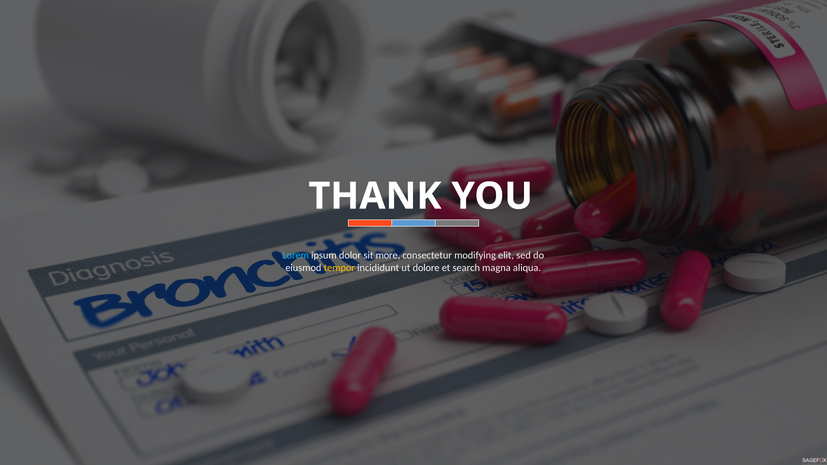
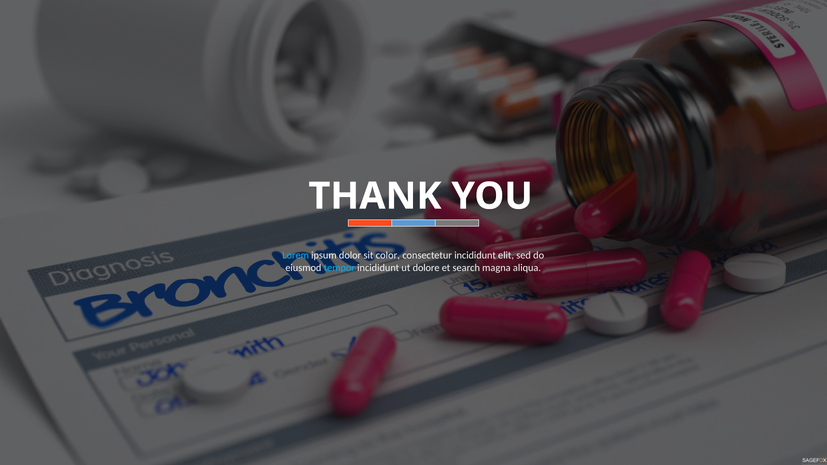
more: more -> color (388, 255)
consectetur modifying: modifying -> incididunt (475, 255)
tempor colour: yellow -> light blue (339, 268)
